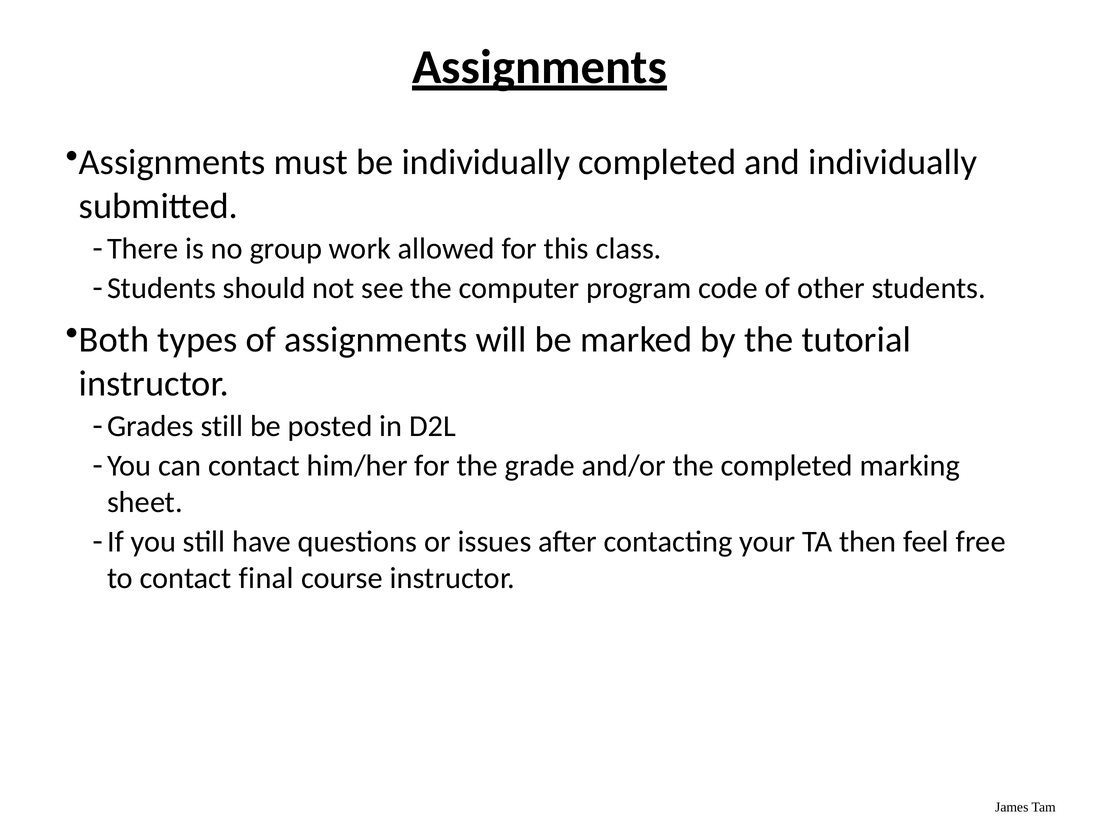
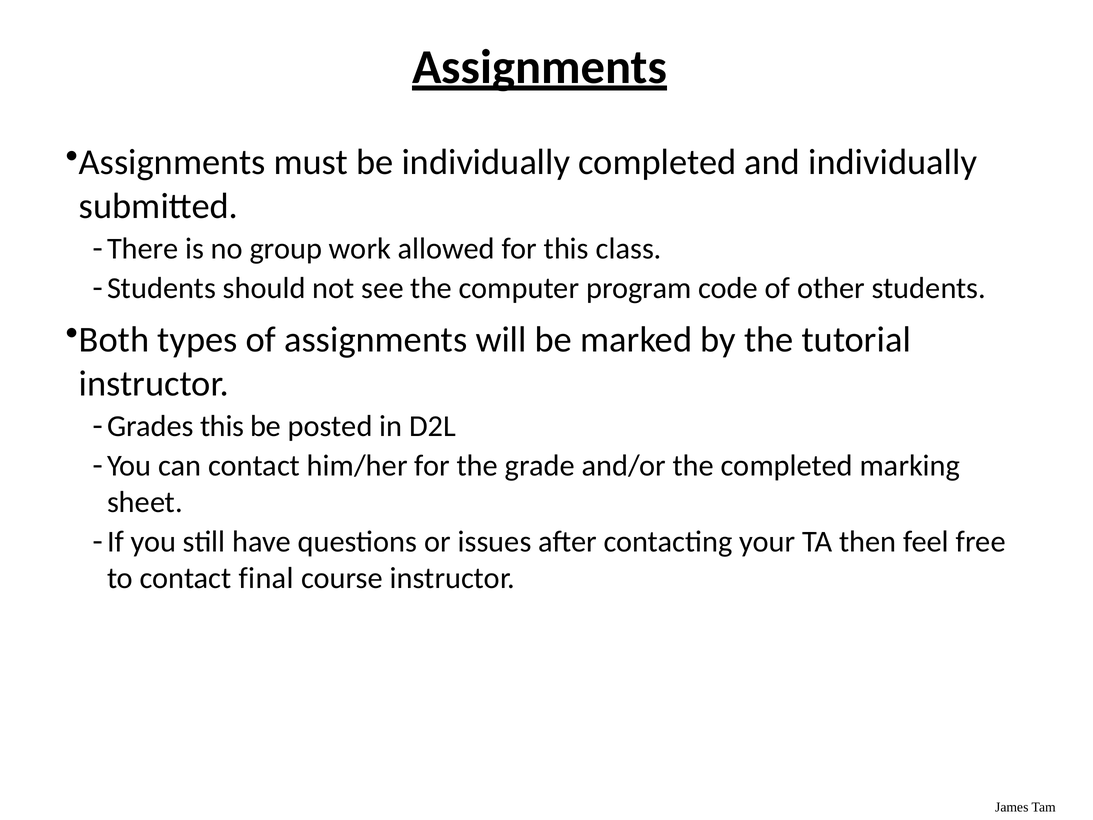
Grades still: still -> this (222, 426)
